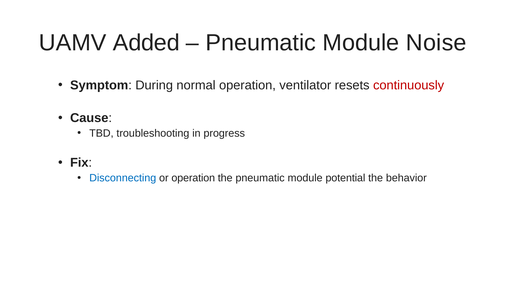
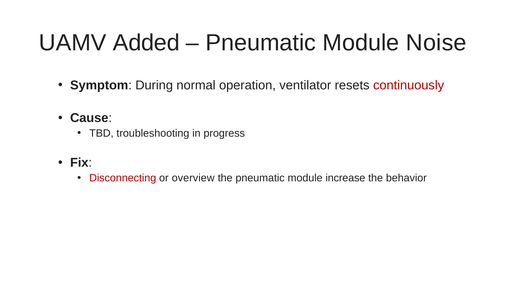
Disconnecting colour: blue -> red (123, 178)
or operation: operation -> overview (193, 178)
potential: potential -> increase (345, 178)
